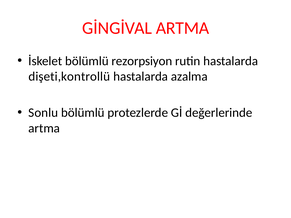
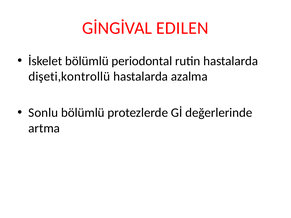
GİNGİVAL ARTMA: ARTMA -> EDILEN (182, 28)
rezorpsiyon: rezorpsiyon -> periodontal (142, 61)
